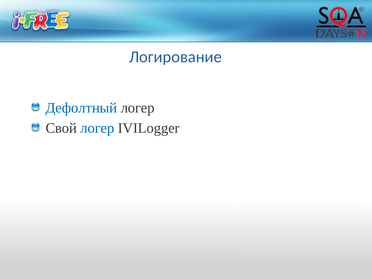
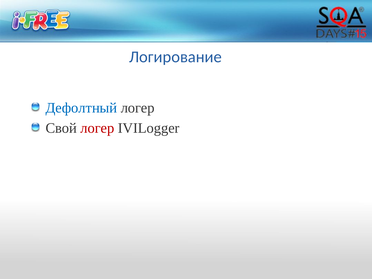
логер colour: blue -> red (97, 128)
